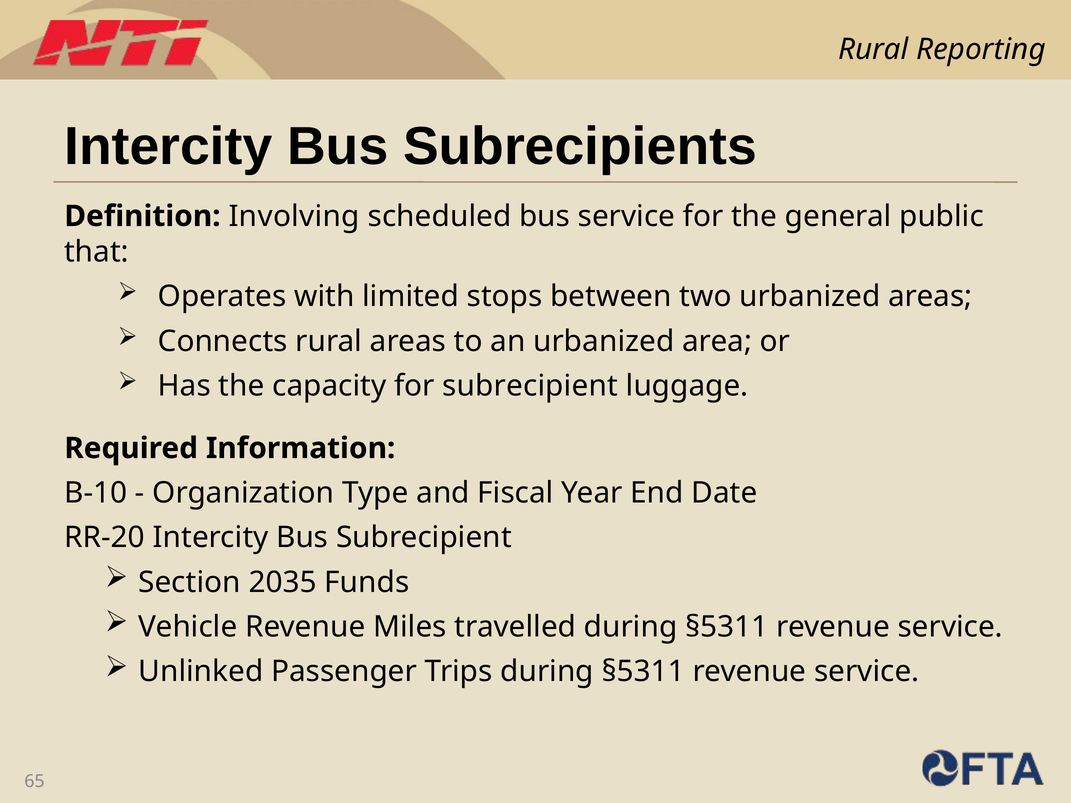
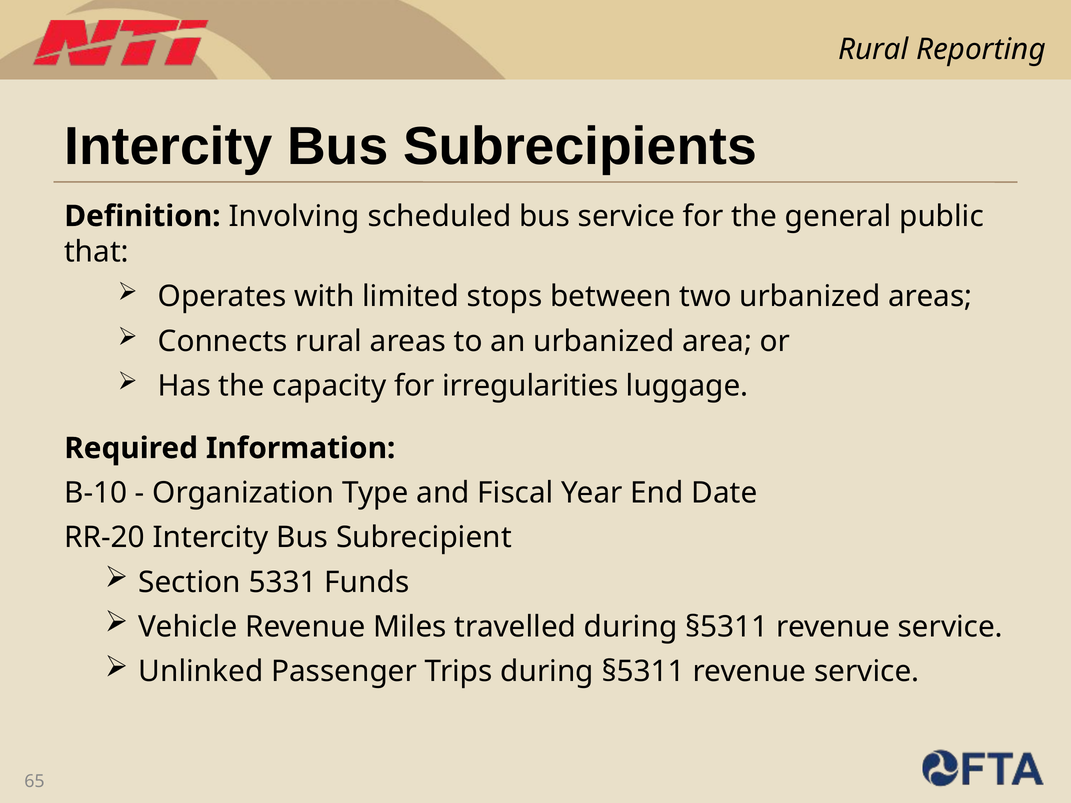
for subrecipient: subrecipient -> irregularities (530, 386)
2035: 2035 -> 5331 (283, 582)
